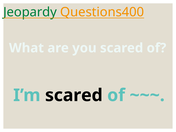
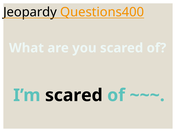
Jeopardy colour: green -> black (30, 12)
